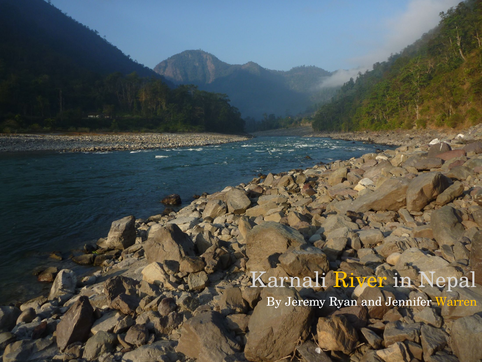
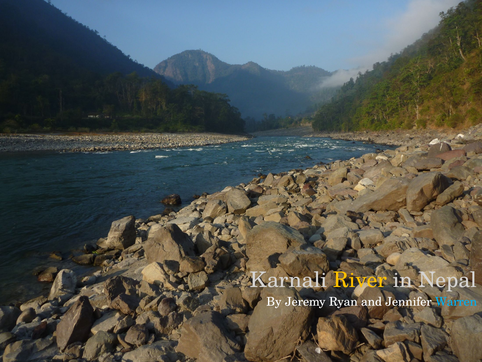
Warren colour: yellow -> light blue (456, 301)
